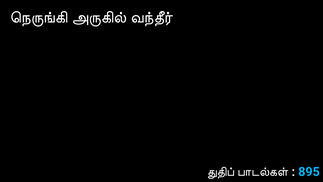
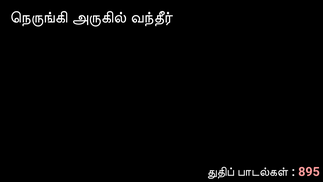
895 colour: light blue -> pink (309, 172)
